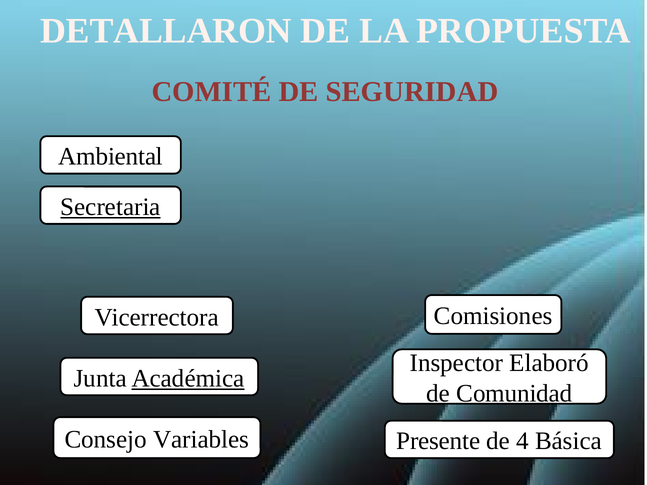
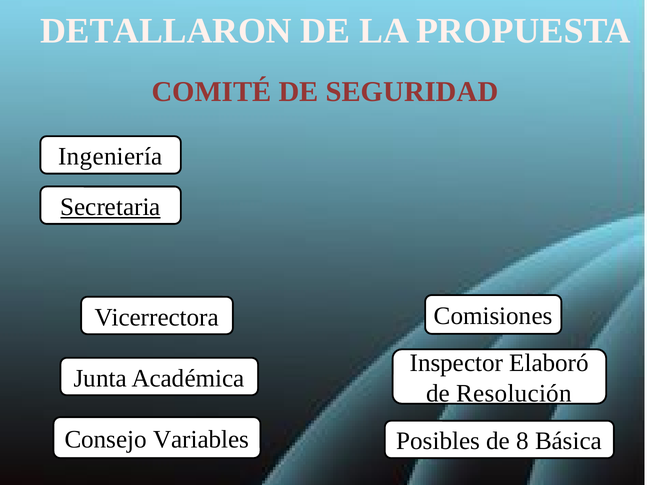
Ambiental: Ambiental -> Ingeniería (110, 157)
Académica underline: present -> none (188, 378)
Comunidad: Comunidad -> Resolución (514, 394)
Presente: Presente -> Posibles (438, 441)
4: 4 -> 8 (523, 441)
